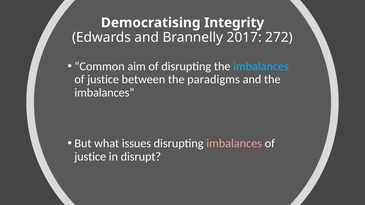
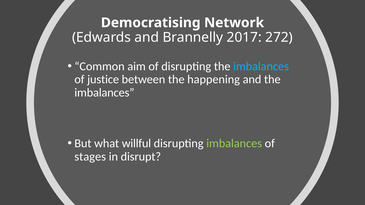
Integrity: Integrity -> Network (234, 23)
paradigms: paradigms -> happening (214, 80)
issues: issues -> willful (136, 144)
imbalances colour: pink -> light green (234, 144)
justice: justice -> stages (90, 157)
